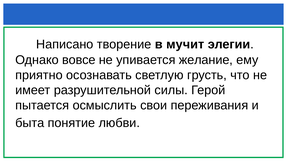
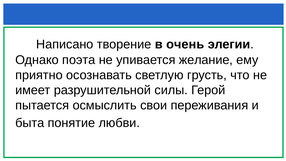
мучит: мучит -> очень (185, 44)
вовсе: вовсе -> поэта (79, 60)
